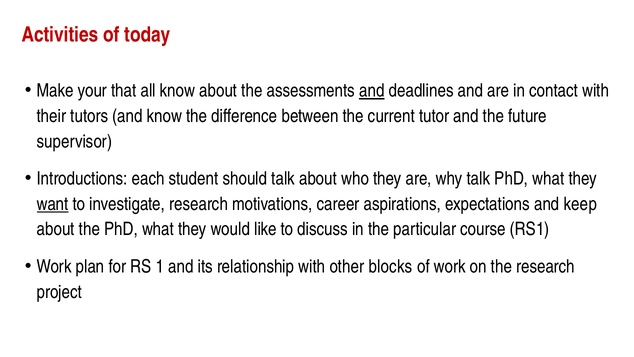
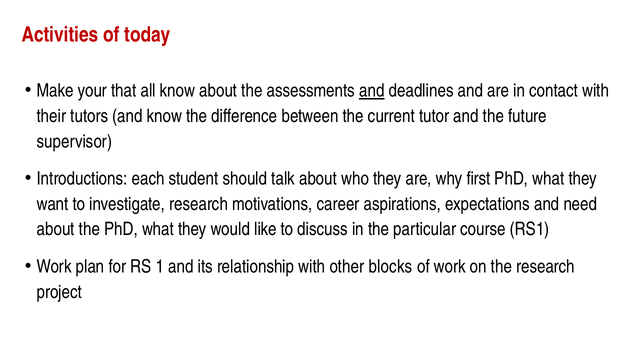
why talk: talk -> first (479, 178)
want underline: present -> none (53, 204)
keep: keep -> need (580, 204)
